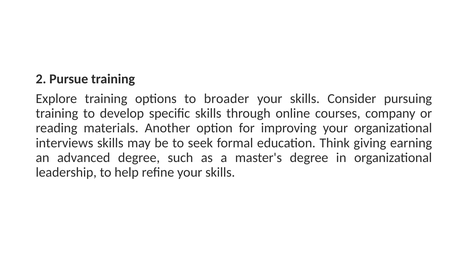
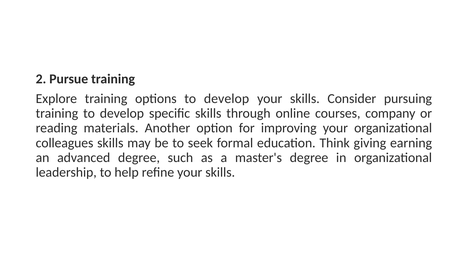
options to broader: broader -> develop (227, 99)
interviews: interviews -> colleagues (65, 143)
